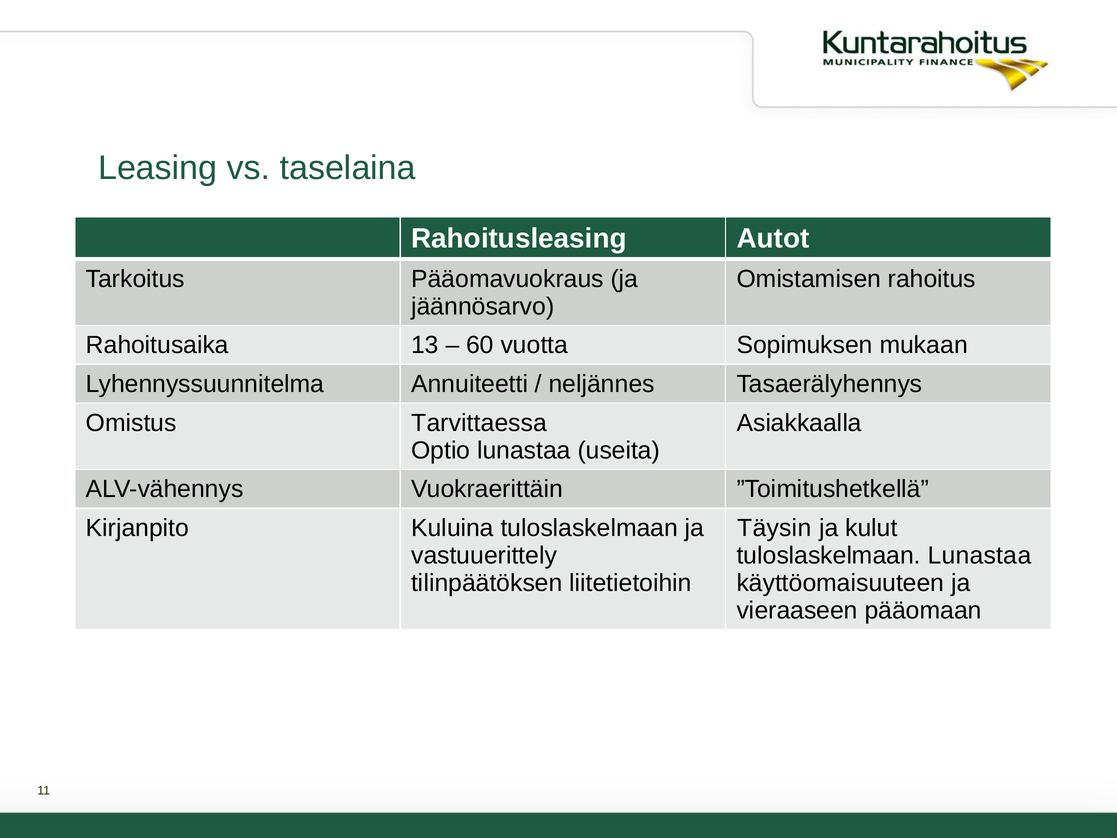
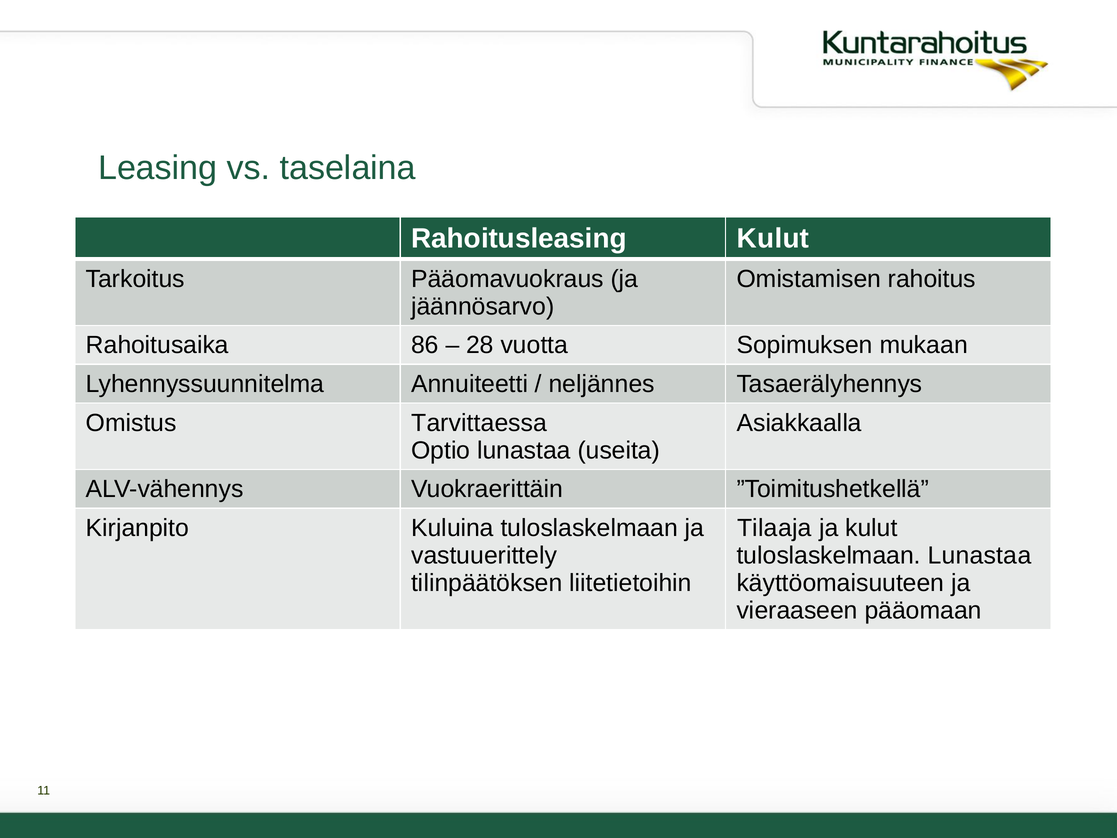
Rahoitusleasing Autot: Autot -> Kulut (773, 238)
13: 13 -> 86 (425, 345)
60: 60 -> 28 (480, 345)
Täysin: Täysin -> Tilaaja (774, 528)
